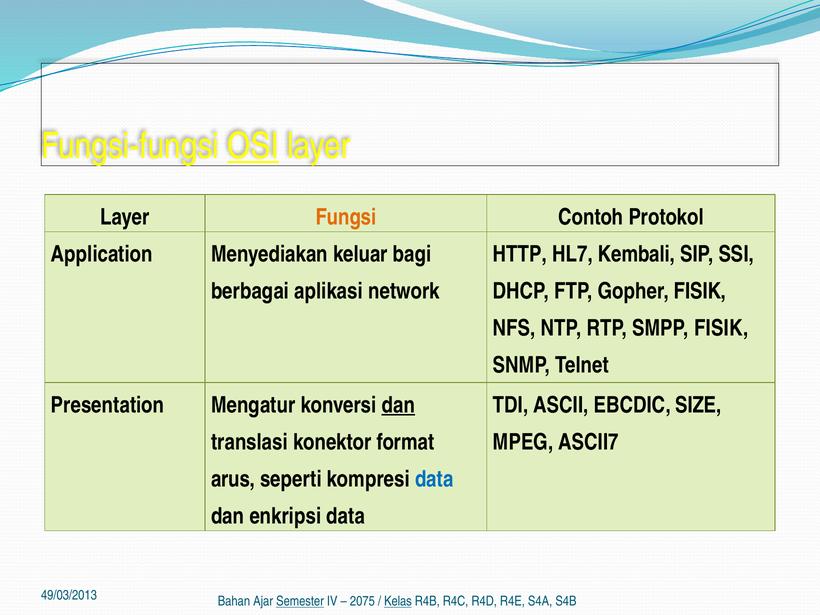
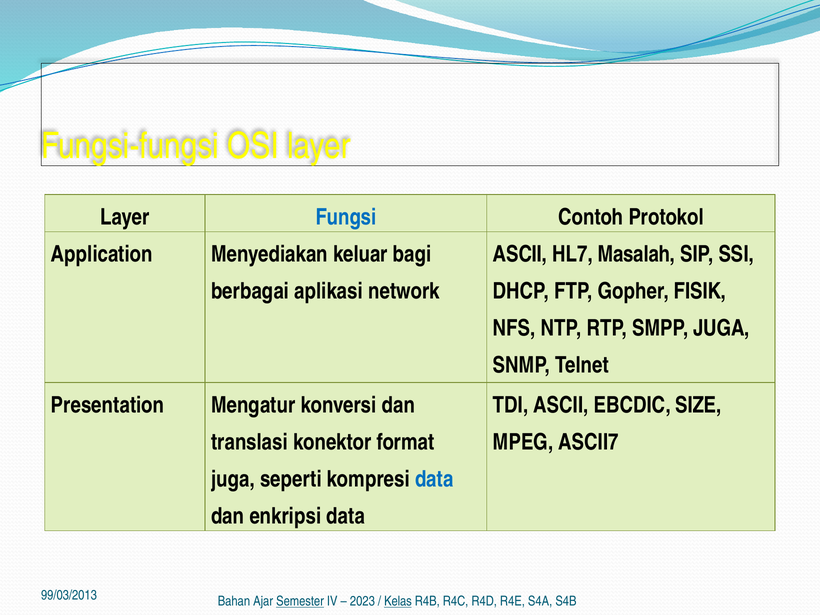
OSI underline: present -> none (253, 146)
Fungsi colour: orange -> blue (346, 217)
HTTP: HTTP -> ASCII (520, 254)
Kembali: Kembali -> Masalah (636, 254)
SMPP FISIK: FISIK -> JUGA (721, 328)
dan underline: present -> none (398, 405)
arus: arus -> juga (233, 479)
49/03/2013: 49/03/2013 -> 99/03/2013 (69, 595)
2075: 2075 -> 2023 (362, 601)
